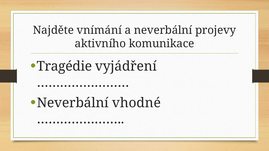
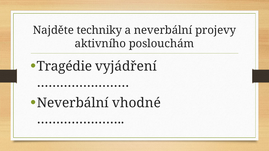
vnímání: vnímání -> techniky (99, 30)
komunikace: komunikace -> poslouchám (162, 44)
